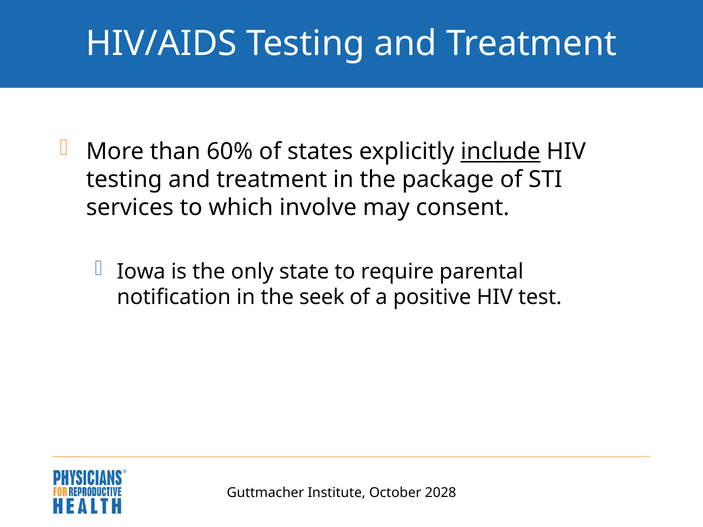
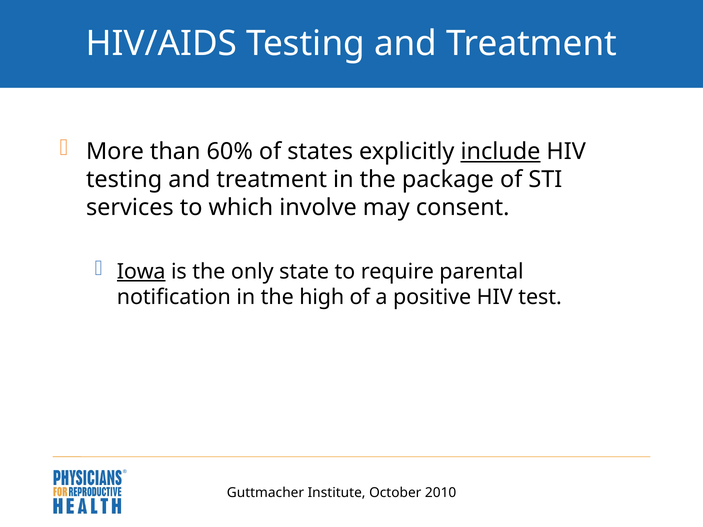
Iowa underline: none -> present (141, 272)
seek: seek -> high (322, 297)
2028: 2028 -> 2010 (441, 493)
